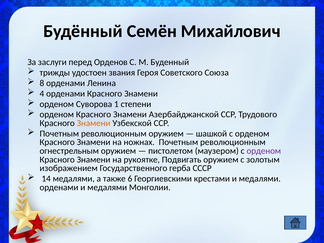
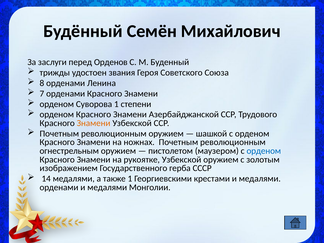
4: 4 -> 7 (42, 94)
орденом colour: purple -> blue (264, 151)
рукоятке Подвигать: Подвигать -> Узбекской (182, 160)
также 6: 6 -> 1 (130, 179)
